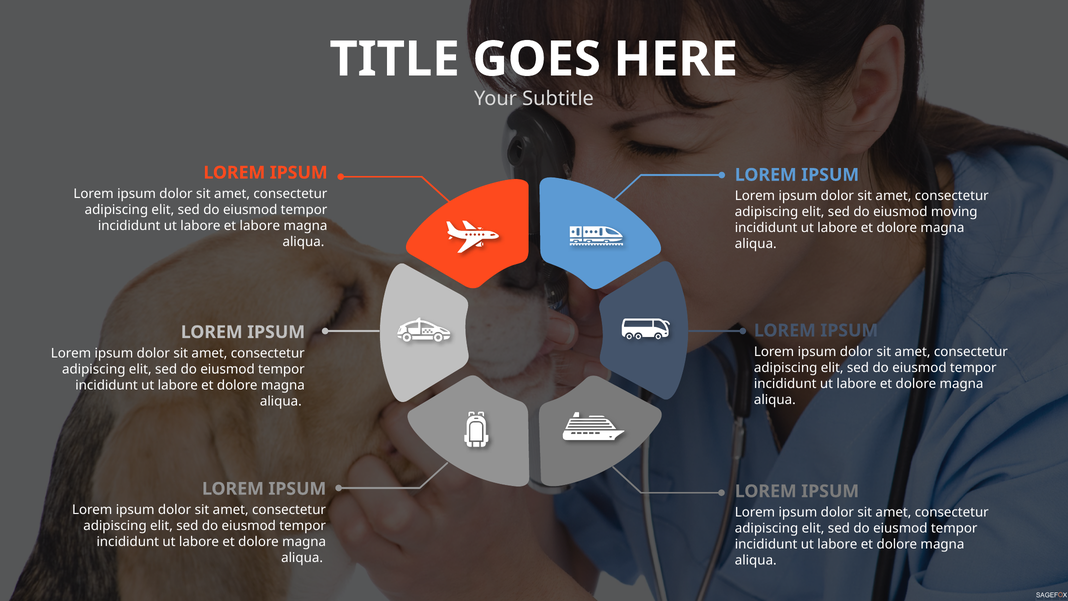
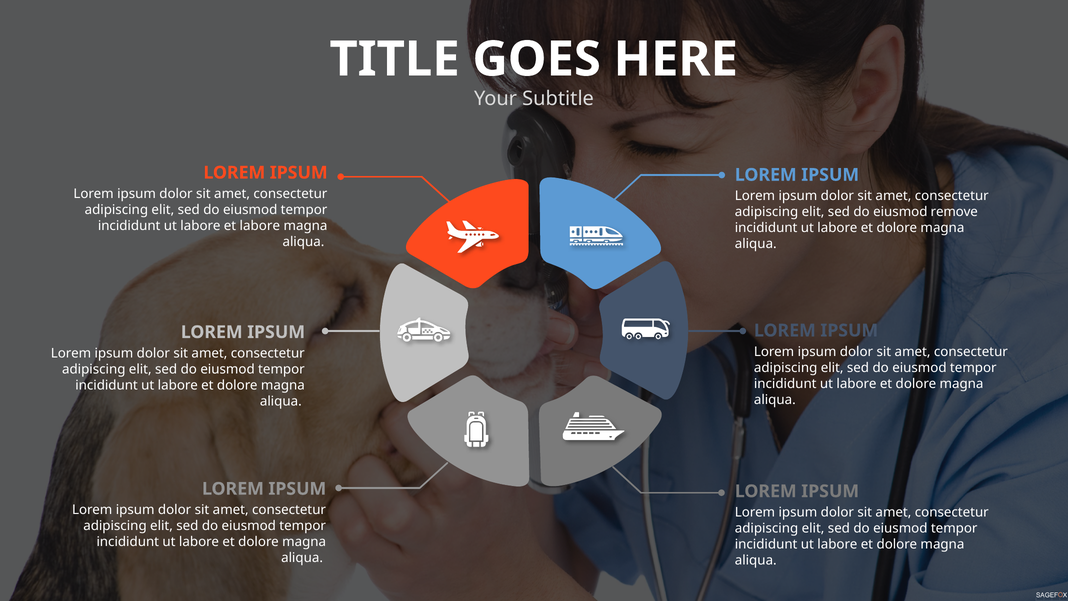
moving: moving -> remove (954, 212)
